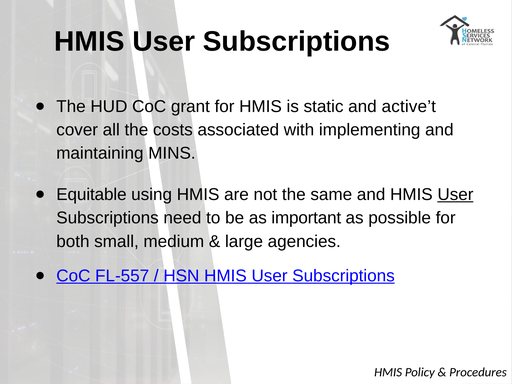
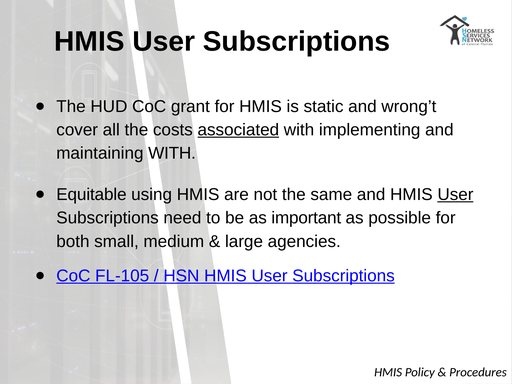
active’t: active’t -> wrong’t (409, 106)
associated underline: none -> present (238, 130)
maintaining MINS: MINS -> WITH (172, 153)
FL-557: FL-557 -> FL-105 (122, 276)
